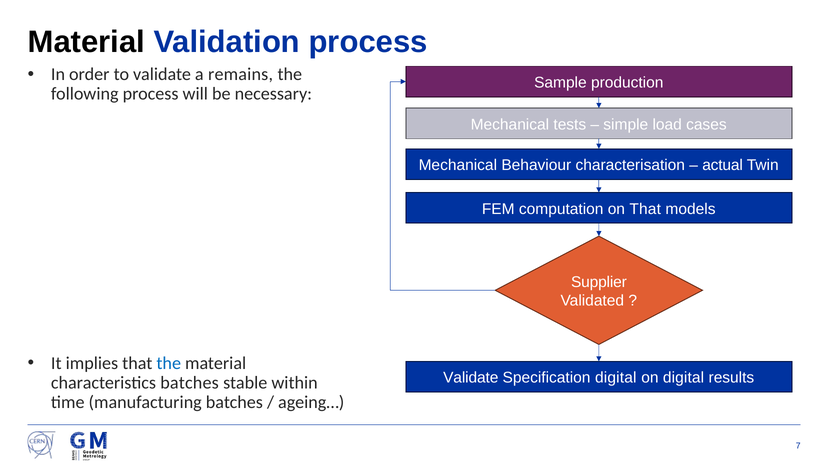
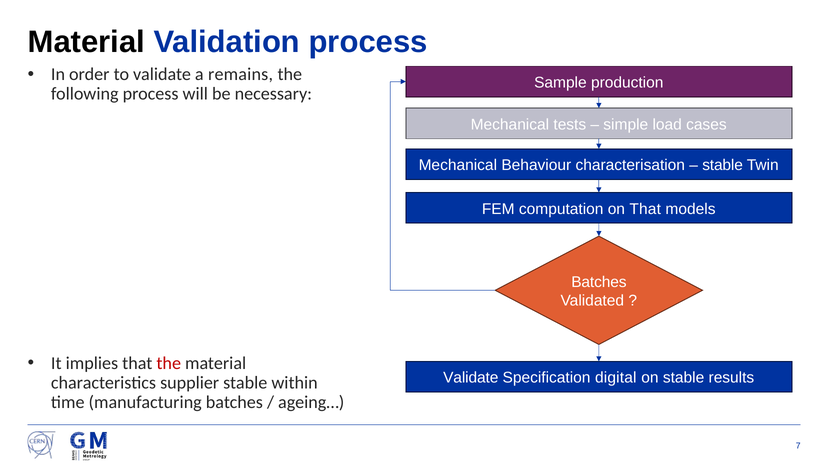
actual: actual -> stable (723, 166)
Supplier: Supplier -> Batches (599, 283)
the colour: blue -> red (169, 364)
on digital: digital -> stable (684, 378)
characteristics batches: batches -> supplier (190, 383)
